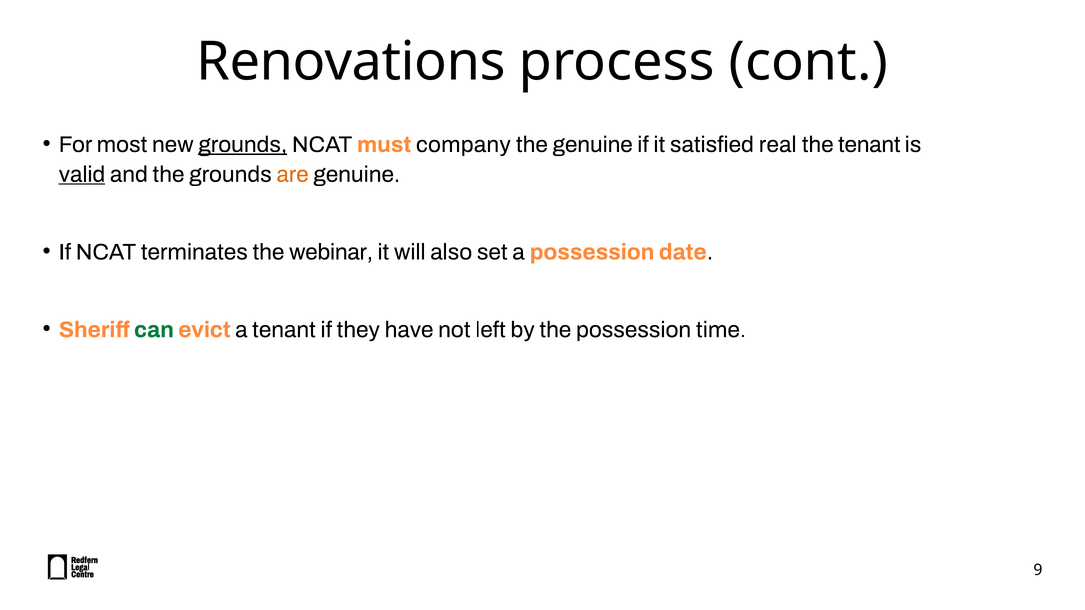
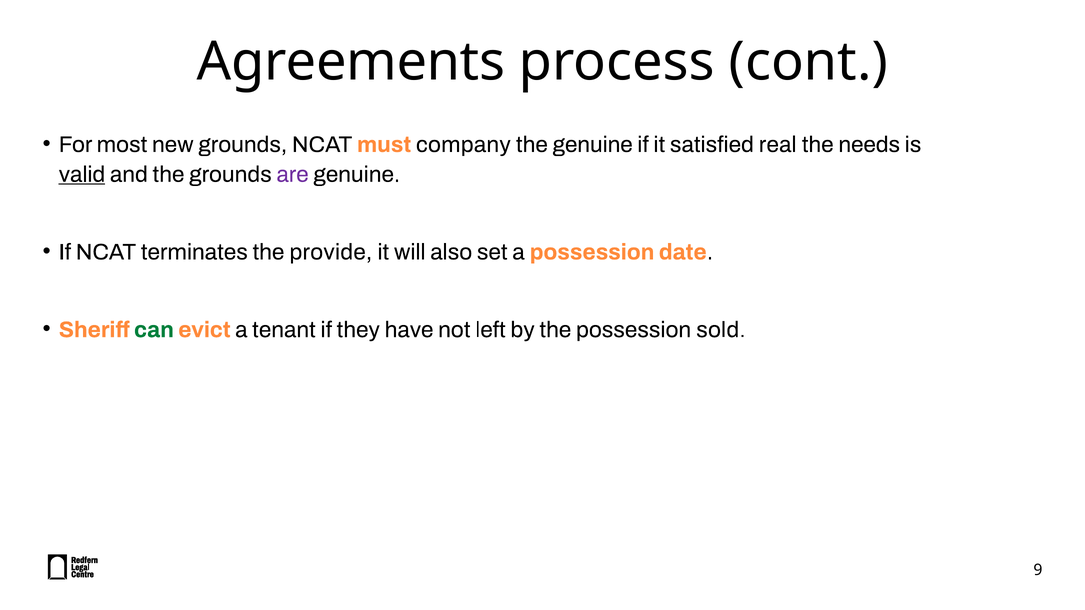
Renovations: Renovations -> Agreements (351, 62)
grounds underline: present -> none (243, 145)
the tenant: tenant -> needs (869, 145)
are colour: orange -> purple (293, 174)
webinar: webinar -> provide (331, 252)
time: time -> sold (721, 330)
